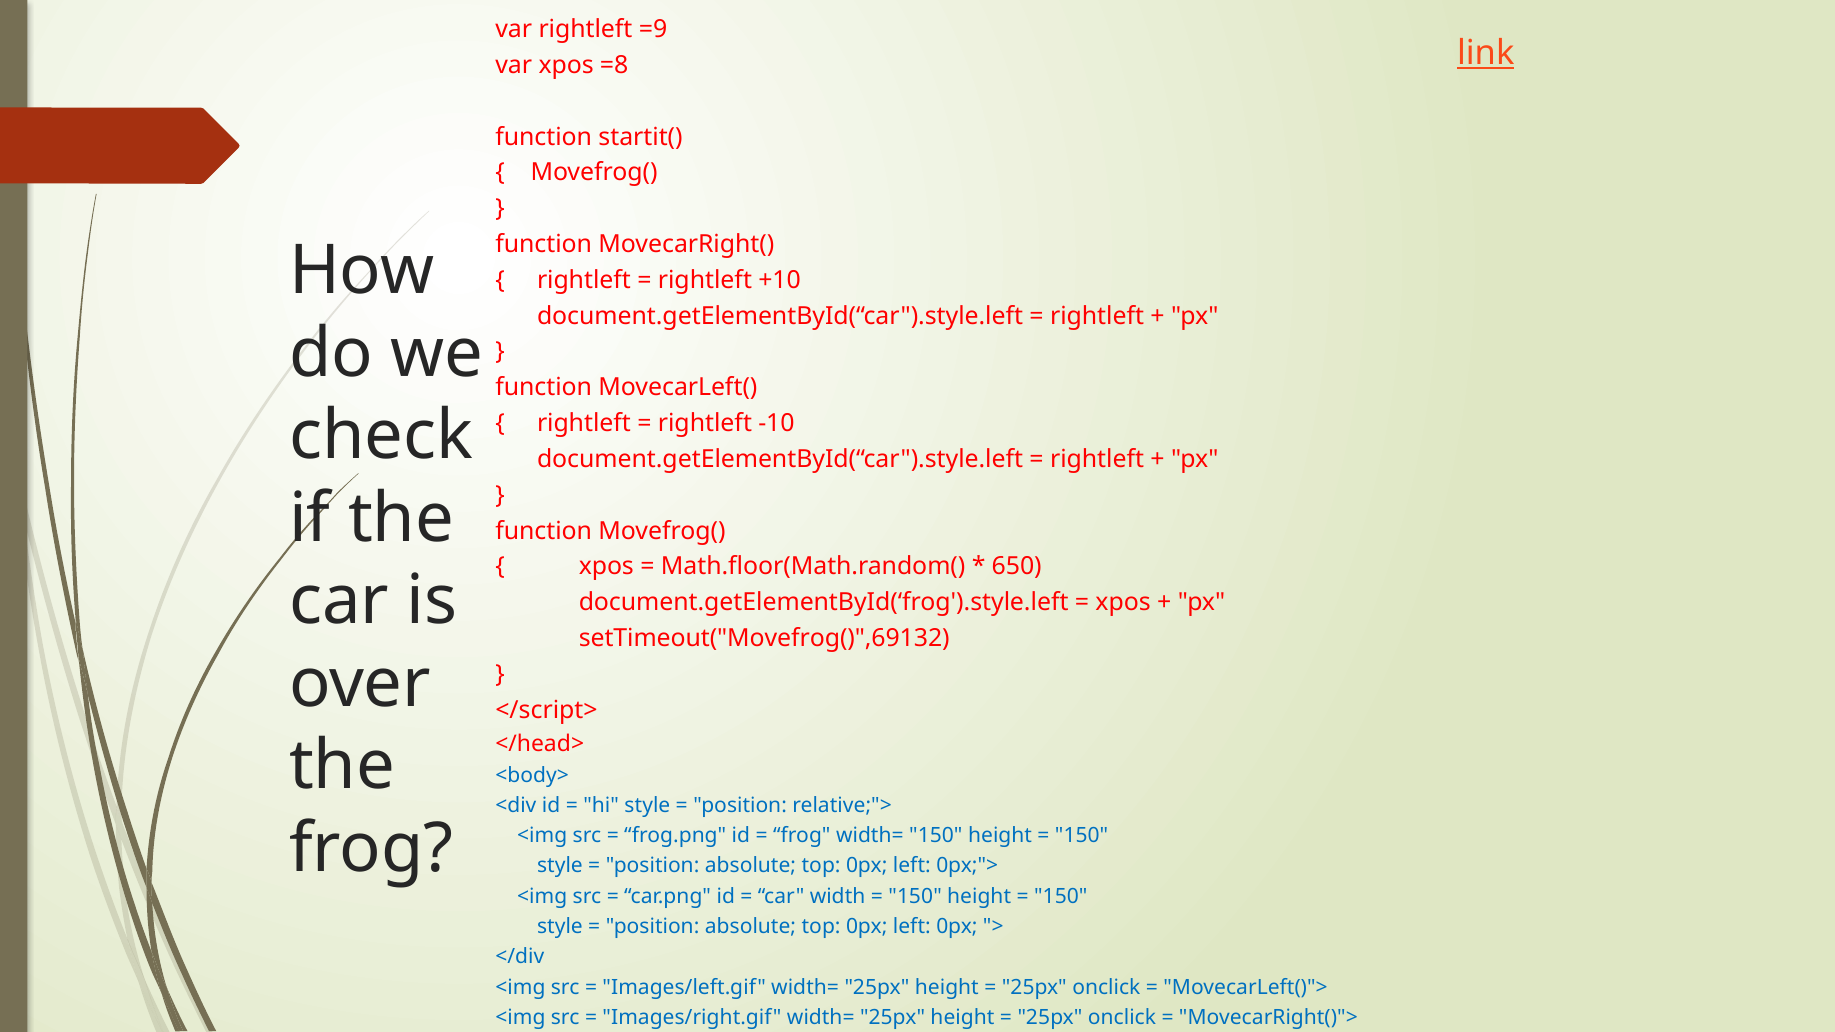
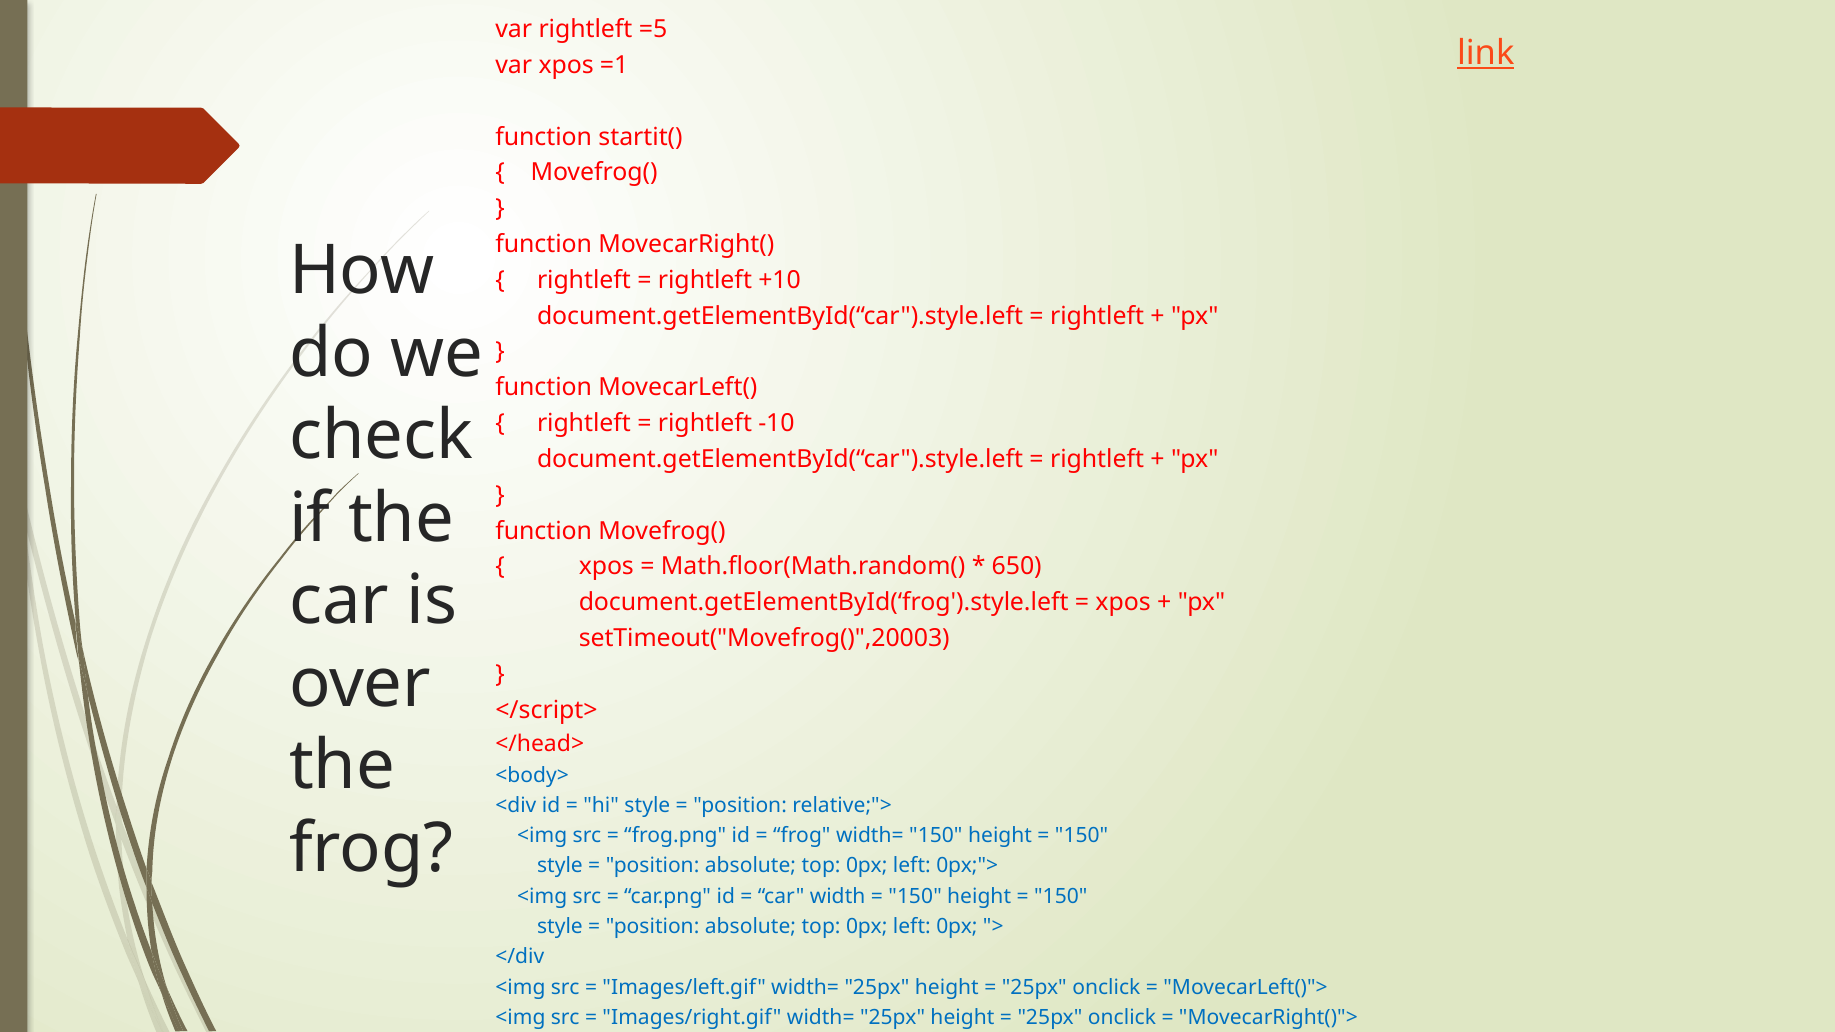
=9: =9 -> =5 (653, 30)
=8: =8 -> =1 (614, 65)
setTimeout("Movefrog()",69132: setTimeout("Movefrog()",69132 -> setTimeout("Movefrog()",20003 (764, 638)
